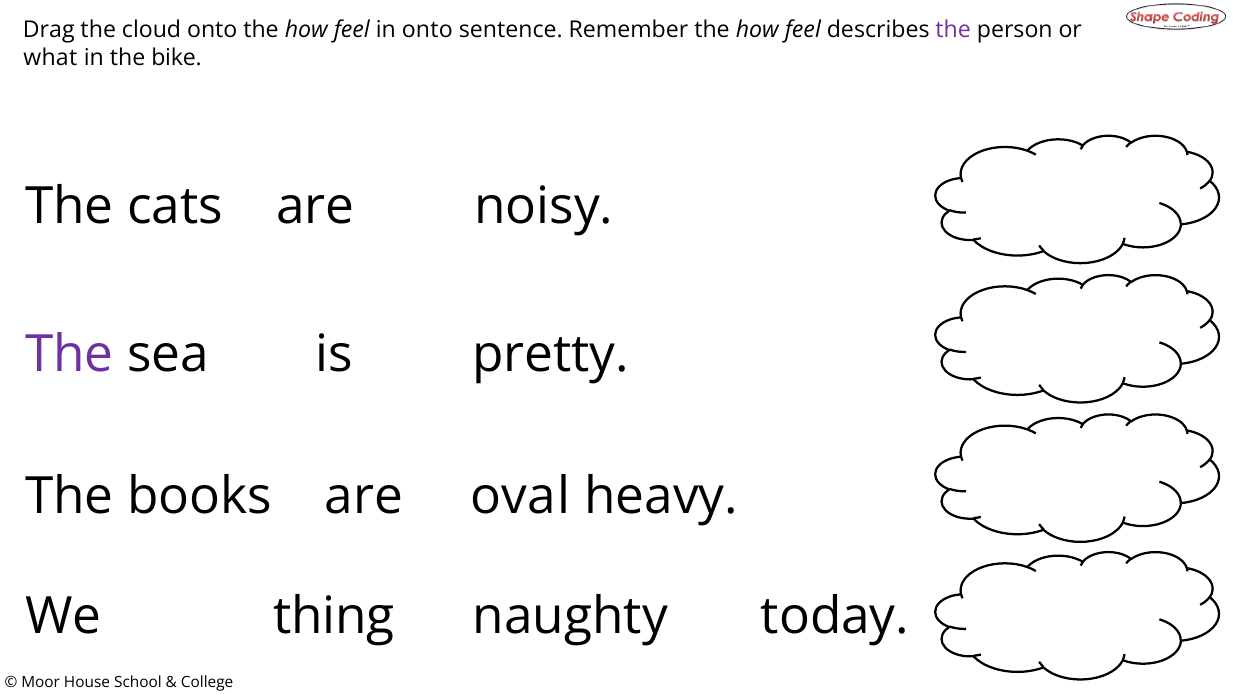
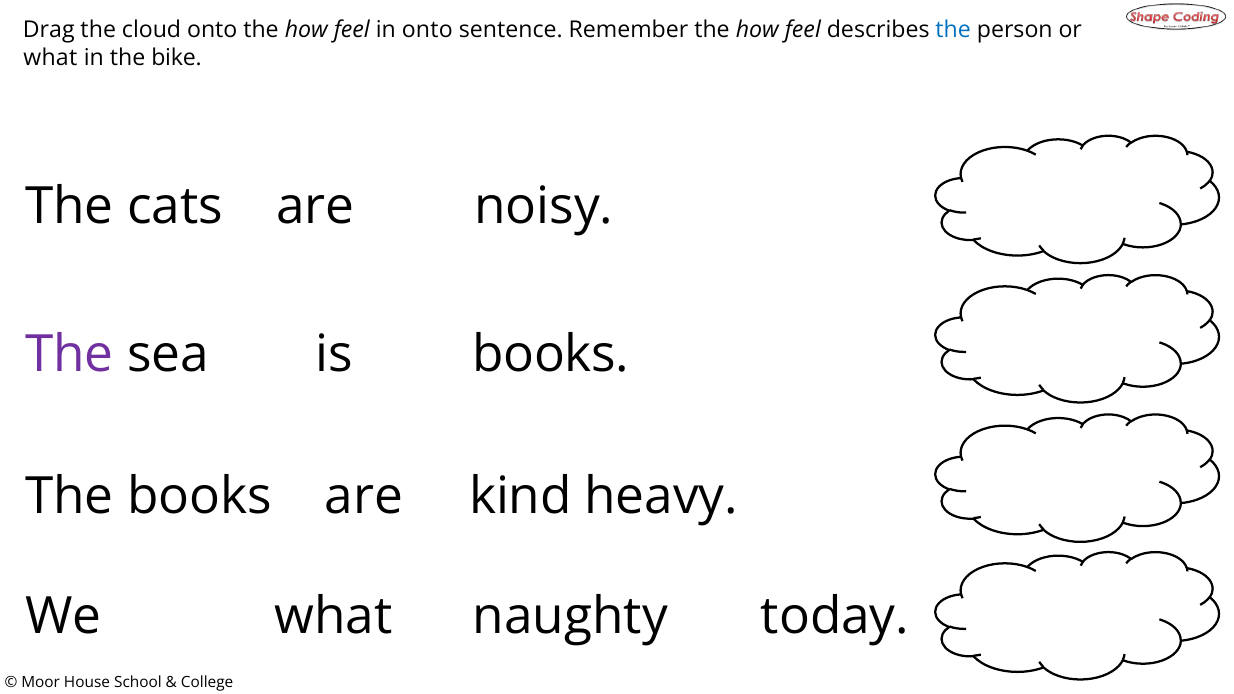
the colour: purple -> blue (953, 30)
is pretty: pretty -> books (551, 355)
oval: oval -> kind (521, 497)
We thing: thing -> what (334, 617)
